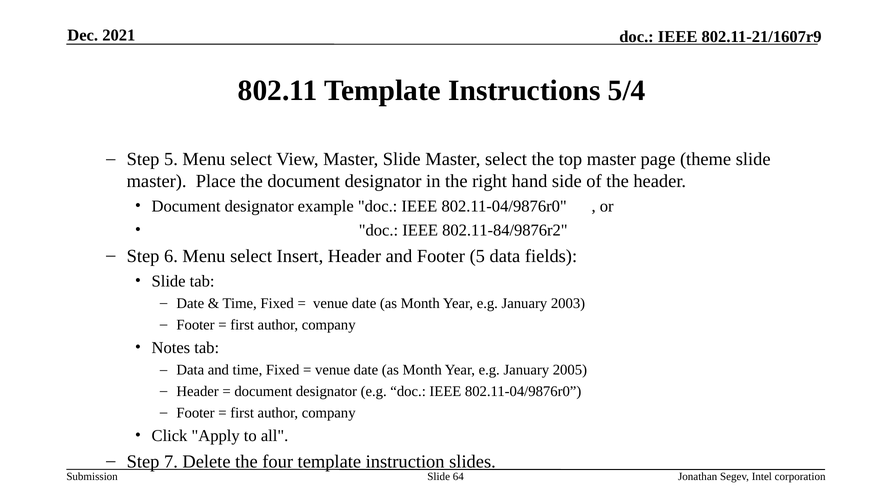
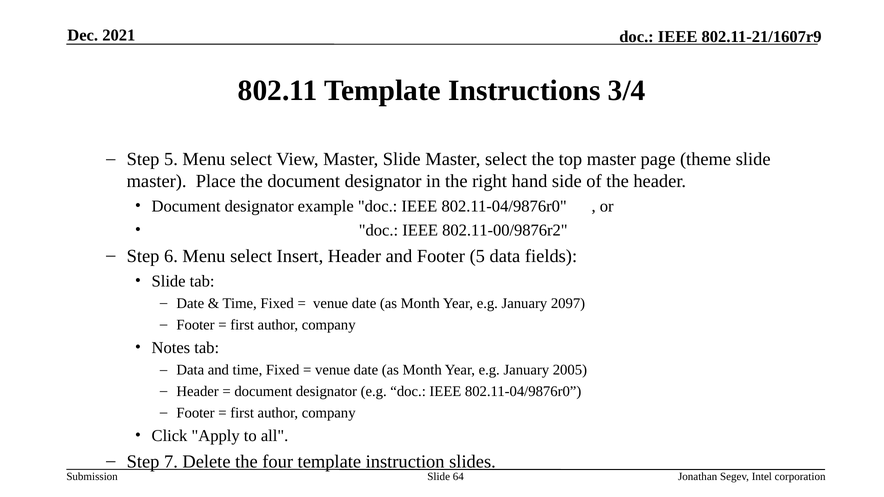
5/4: 5/4 -> 3/4 (627, 90)
802.11-84/9876r2: 802.11-84/9876r2 -> 802.11-00/9876r2 (505, 230)
2003: 2003 -> 2097 (568, 304)
